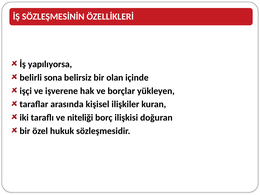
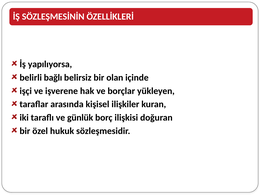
sona: sona -> bağlı (53, 78)
niteliği: niteliği -> günlük (80, 118)
